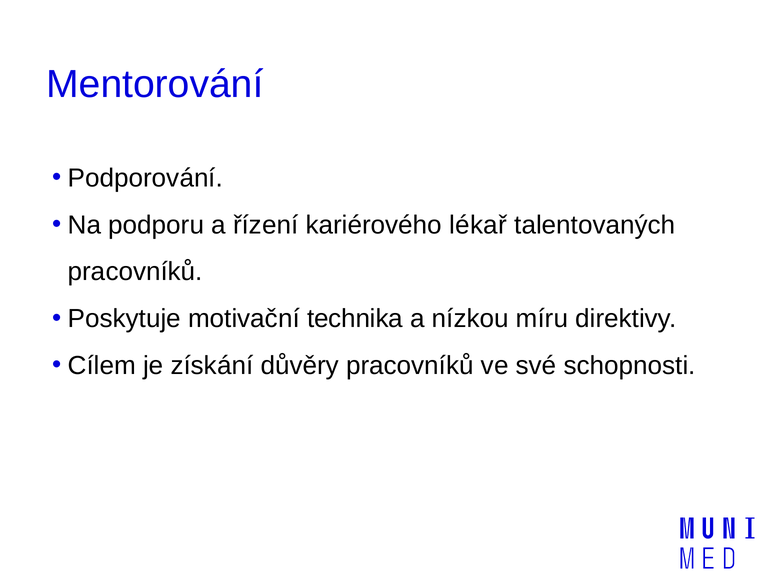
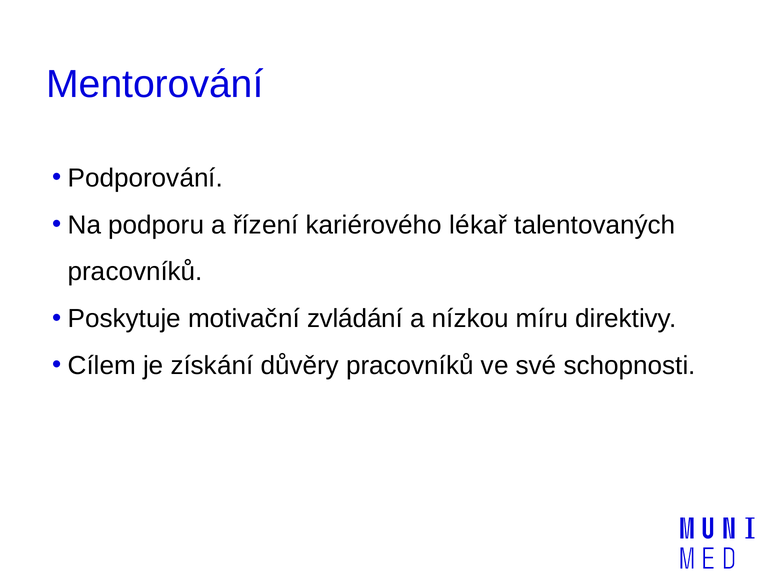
technika: technika -> zvládání (355, 319)
